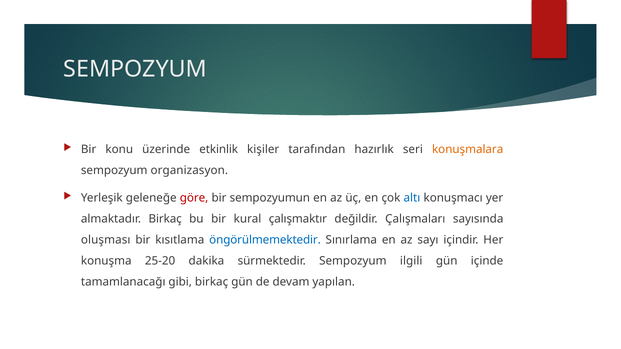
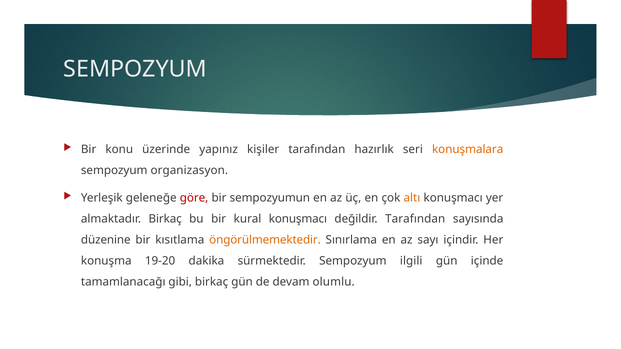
etkinlik: etkinlik -> yapınız (219, 150)
altı colour: blue -> orange (412, 198)
kural çalışmaktır: çalışmaktır -> konuşmacı (298, 219)
değildir Çalışmaları: Çalışmaları -> Tarafından (415, 219)
oluşması: oluşması -> düzenine (106, 240)
öngörülmemektedir colour: blue -> orange (265, 240)
25-20: 25-20 -> 19-20 (160, 261)
yapılan: yapılan -> olumlu (334, 282)
